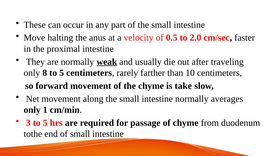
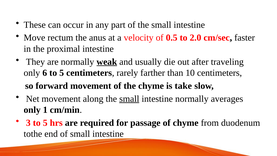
halting: halting -> rectum (60, 38)
8: 8 -> 6 (45, 73)
small underline: none -> present (129, 99)
